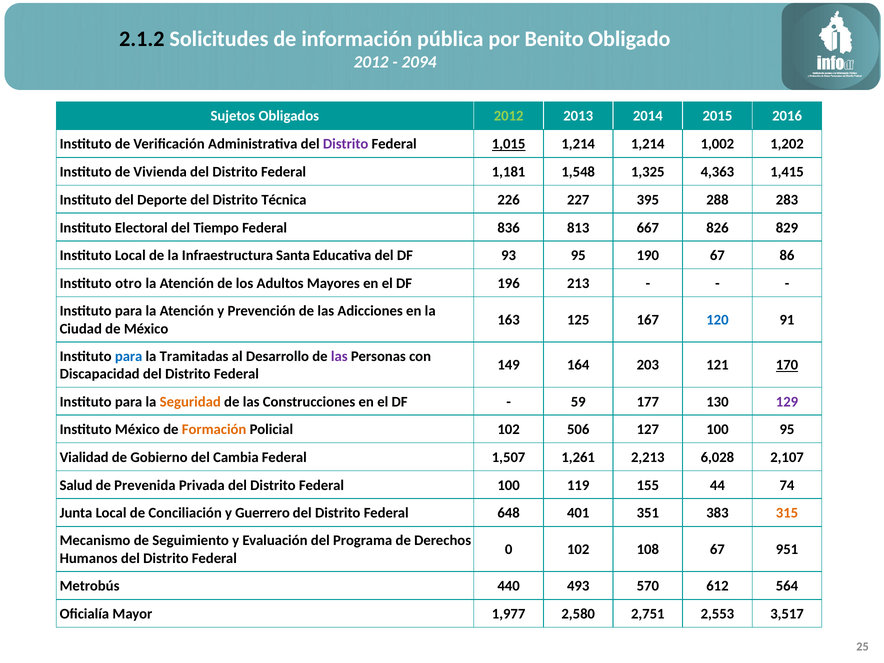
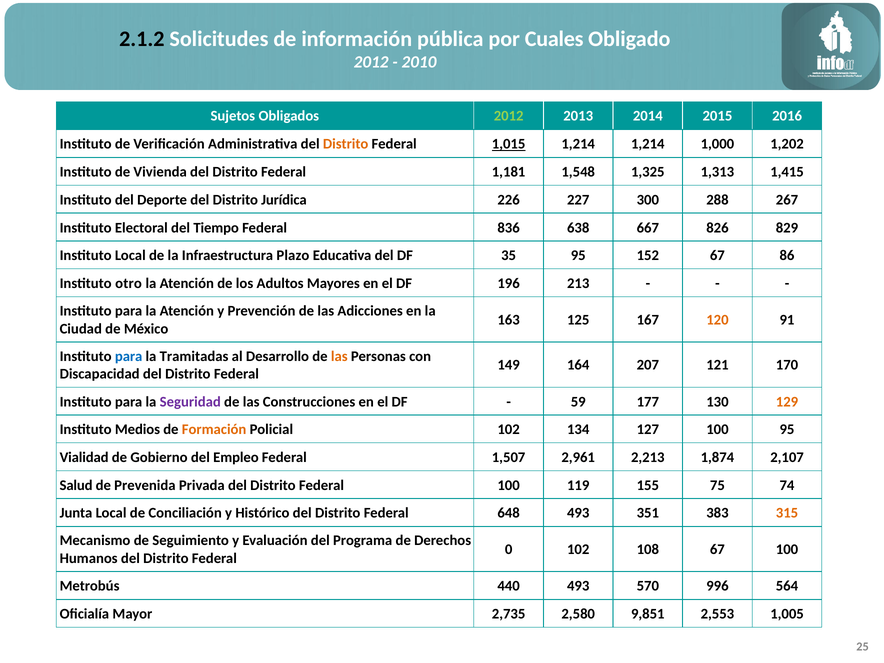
Benito: Benito -> Cuales (554, 39)
2094: 2094 -> 2010 (419, 62)
Distrito colour: purple -> orange (346, 144)
1,002: 1,002 -> 1,000 (717, 144)
4,363: 4,363 -> 1,313 (717, 172)
Técnica: Técnica -> Jurídica (284, 200)
395: 395 -> 300 (648, 200)
283: 283 -> 267 (787, 200)
813: 813 -> 638 (578, 228)
Santa: Santa -> Plazo (293, 256)
93: 93 -> 35 (509, 256)
190: 190 -> 152 (648, 256)
120 colour: blue -> orange (717, 320)
las colour: purple -> orange (339, 356)
203: 203 -> 207 (648, 365)
170 underline: present -> none (787, 365)
Seguridad colour: orange -> purple (190, 402)
129 colour: purple -> orange (787, 402)
Instituto México: México -> Medios (137, 430)
506: 506 -> 134 (578, 430)
Cambia: Cambia -> Empleo (236, 457)
1,261: 1,261 -> 2,961 (578, 457)
6,028: 6,028 -> 1,874 (717, 457)
44: 44 -> 75 (717, 485)
Guerrero: Guerrero -> Histórico (262, 513)
648 401: 401 -> 493 (578, 513)
67 951: 951 -> 100 (787, 550)
612: 612 -> 996 (717, 586)
1,977: 1,977 -> 2,735 (509, 614)
2,751: 2,751 -> 9,851 (648, 614)
3,517: 3,517 -> 1,005 (787, 614)
